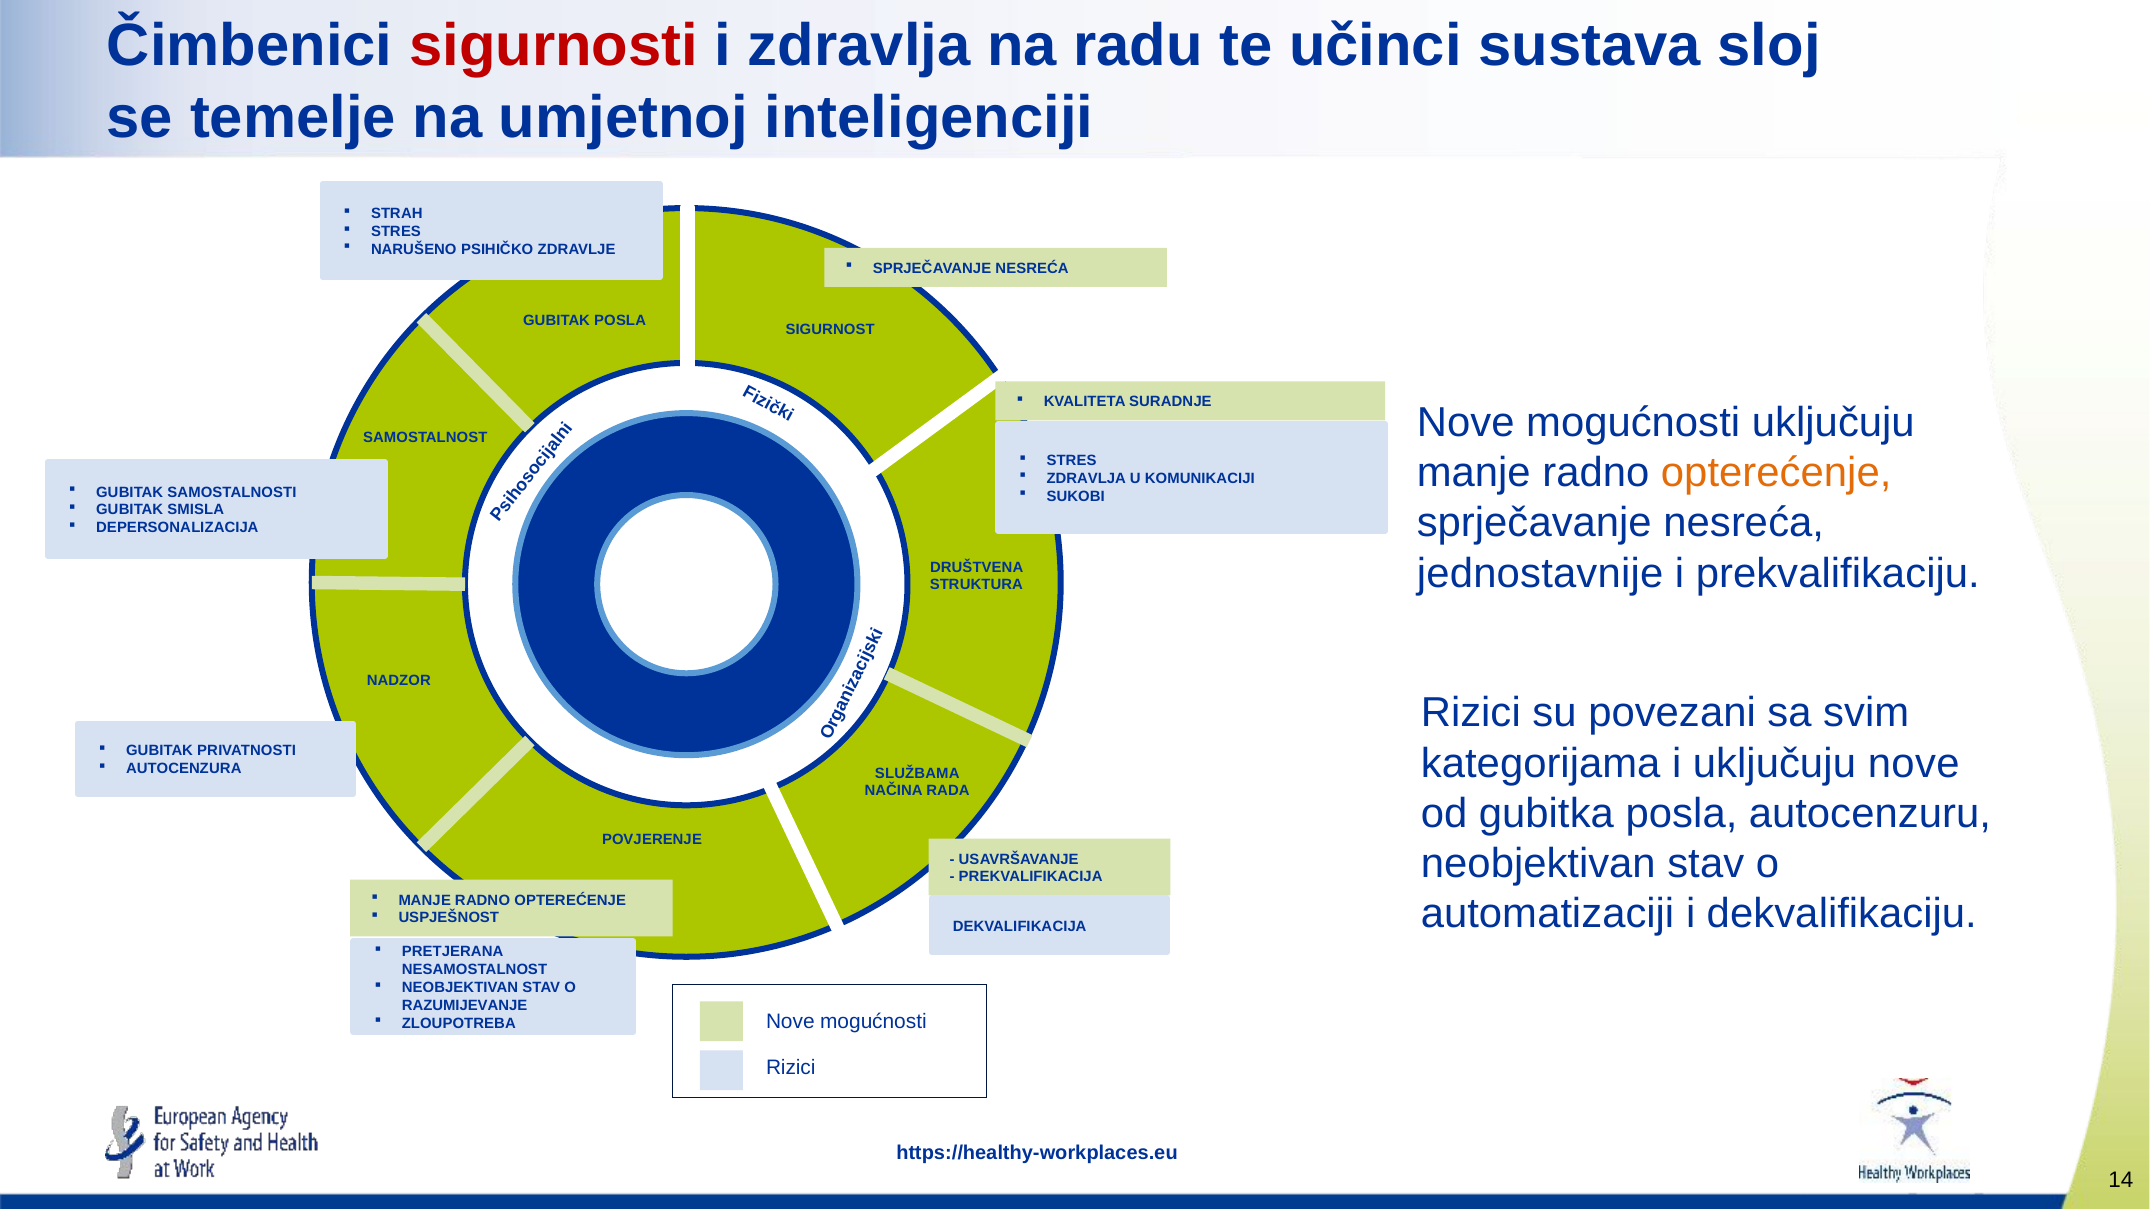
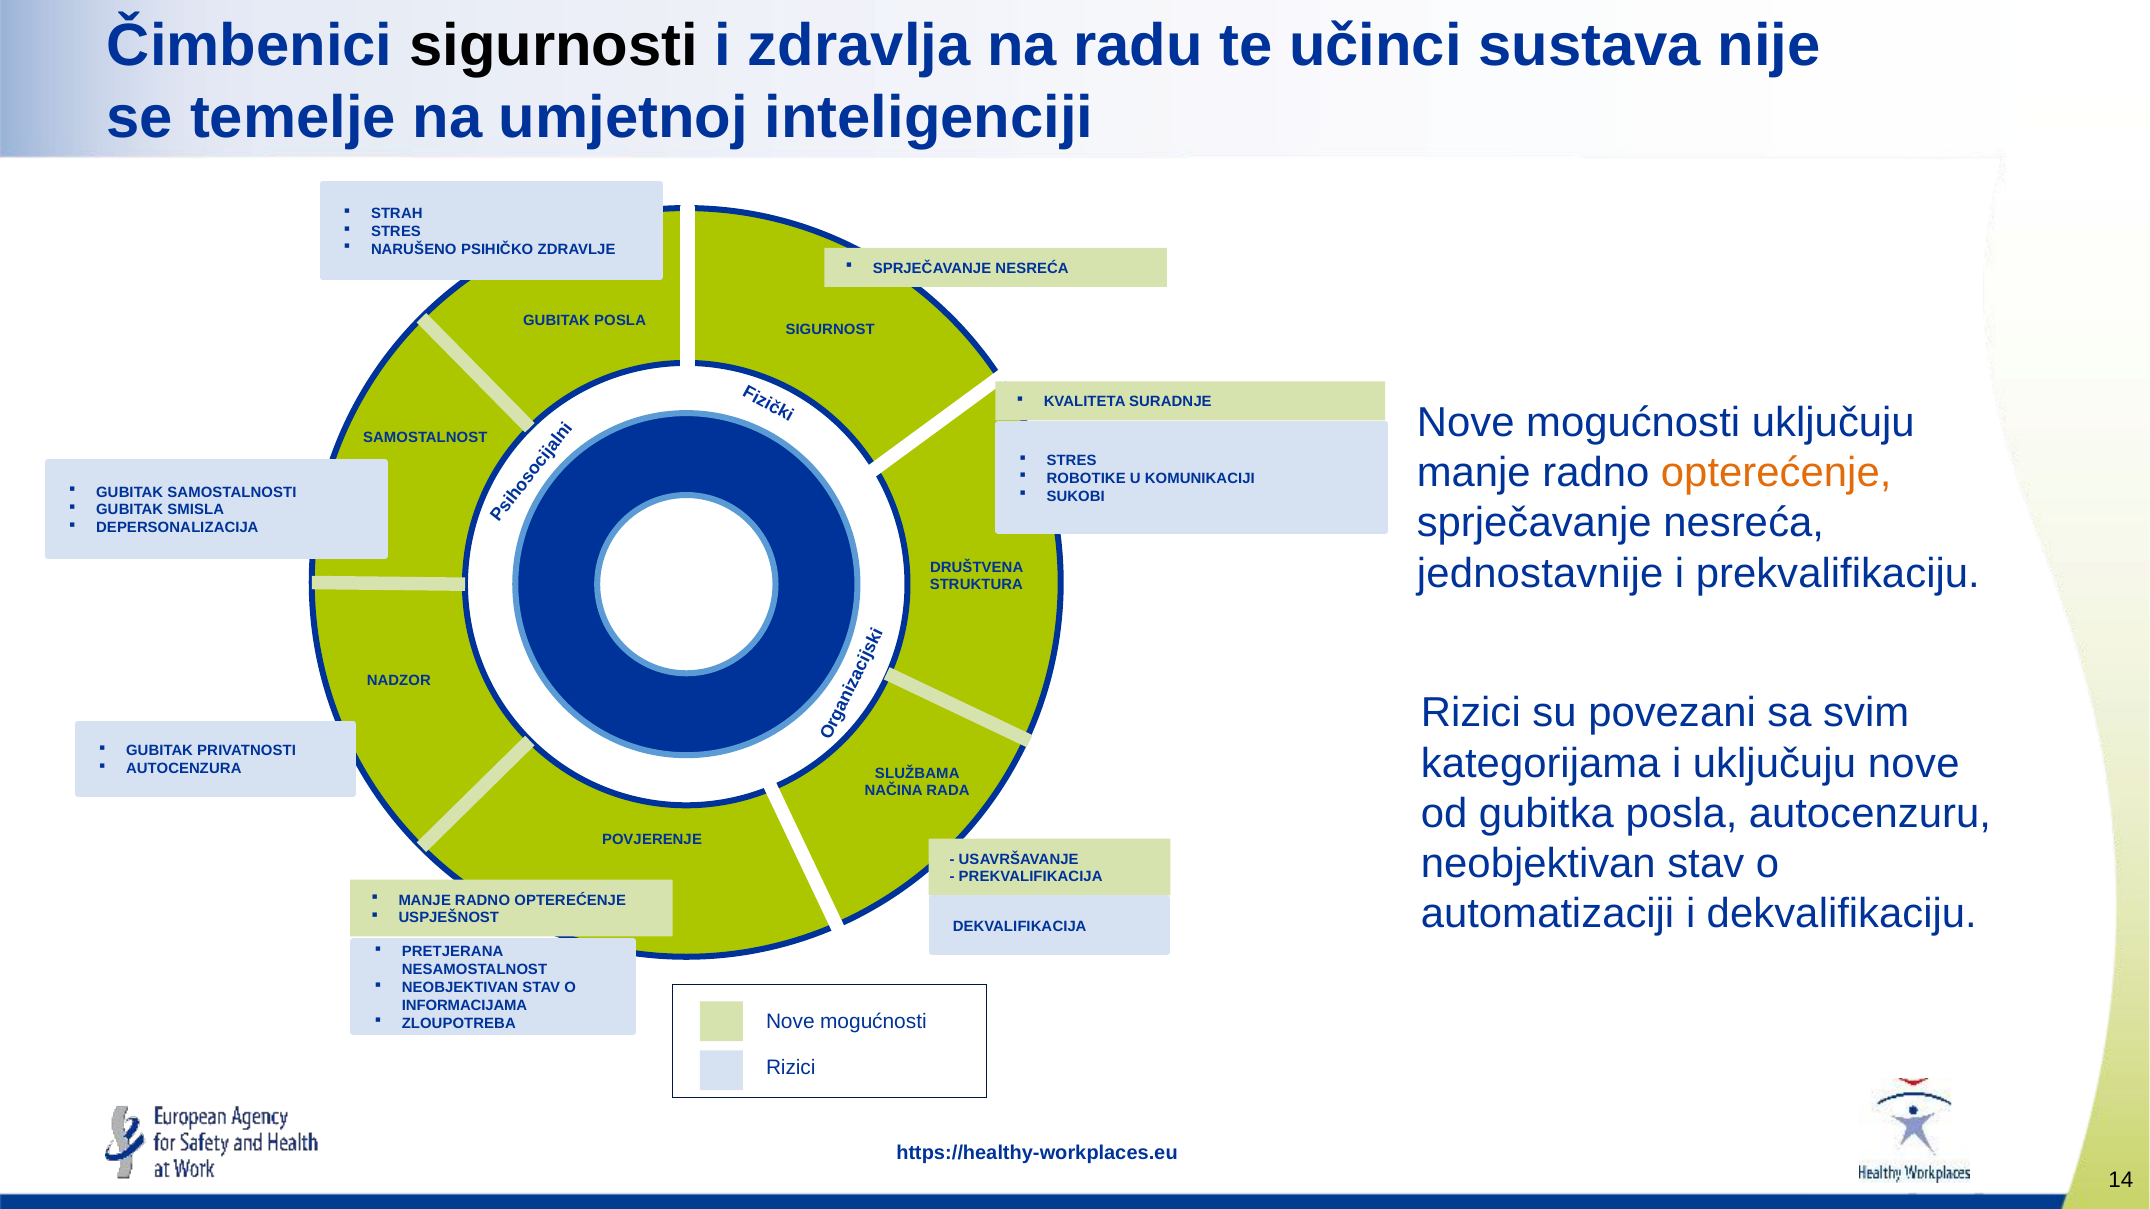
sigurnosti colour: red -> black (554, 46)
sloj: sloj -> nije (1769, 46)
ZDRAVLJA: ZDRAVLJA -> ROBOTIKE (1086, 479)
RAZUMIJEVANJE: RAZUMIJEVANJE -> INFORMACIJAMA (465, 1006)
